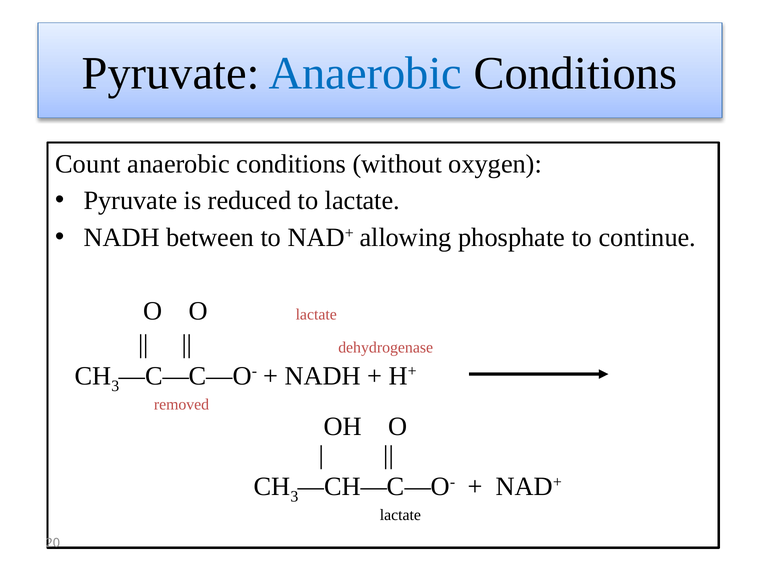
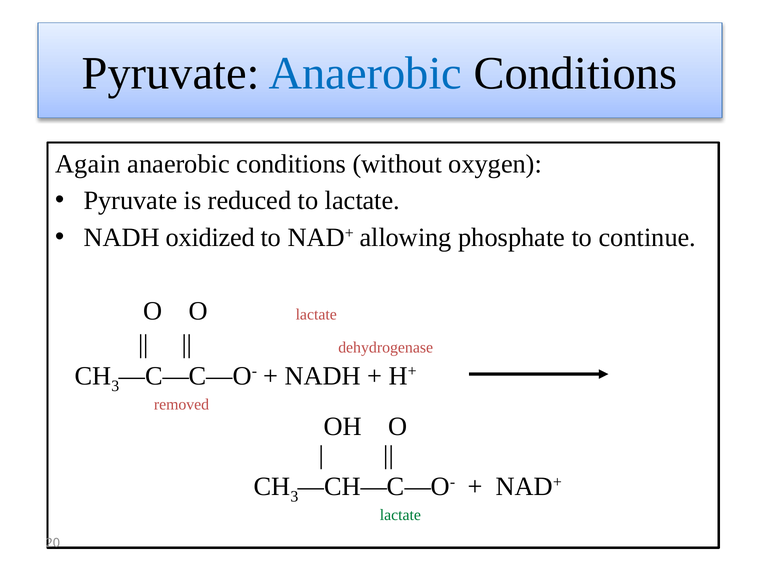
Count: Count -> Again (88, 164)
between: between -> oxidized (210, 237)
lactate colour: black -> green (400, 515)
